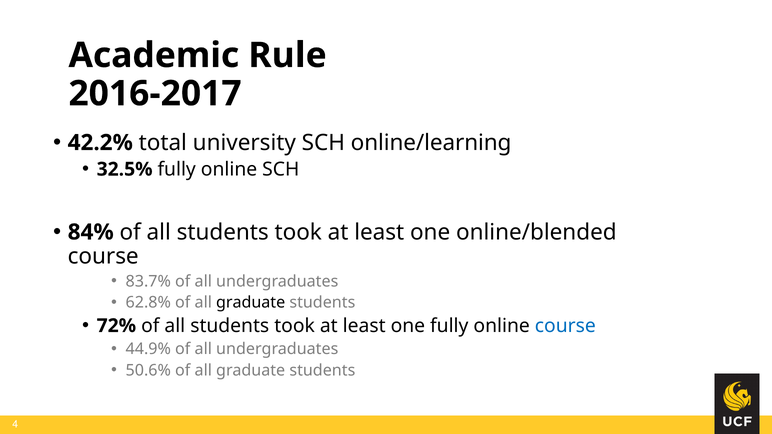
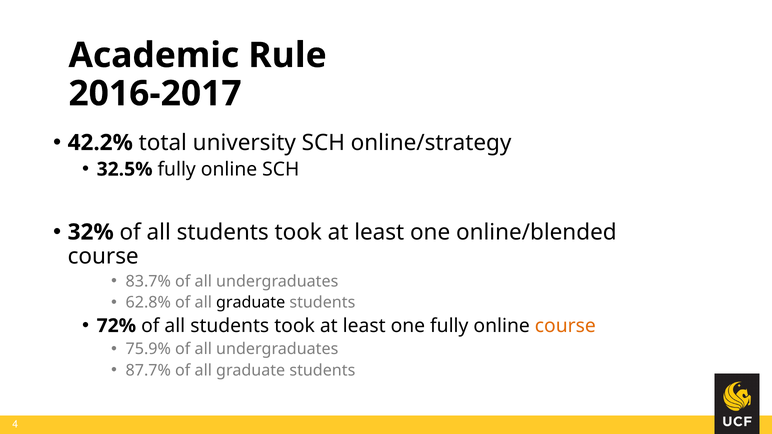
online/learning: online/learning -> online/strategy (431, 143)
84%: 84% -> 32% (91, 232)
course colour: blue -> orange (565, 326)
44.9%: 44.9% -> 75.9% (148, 349)
50.6%: 50.6% -> 87.7% (148, 370)
